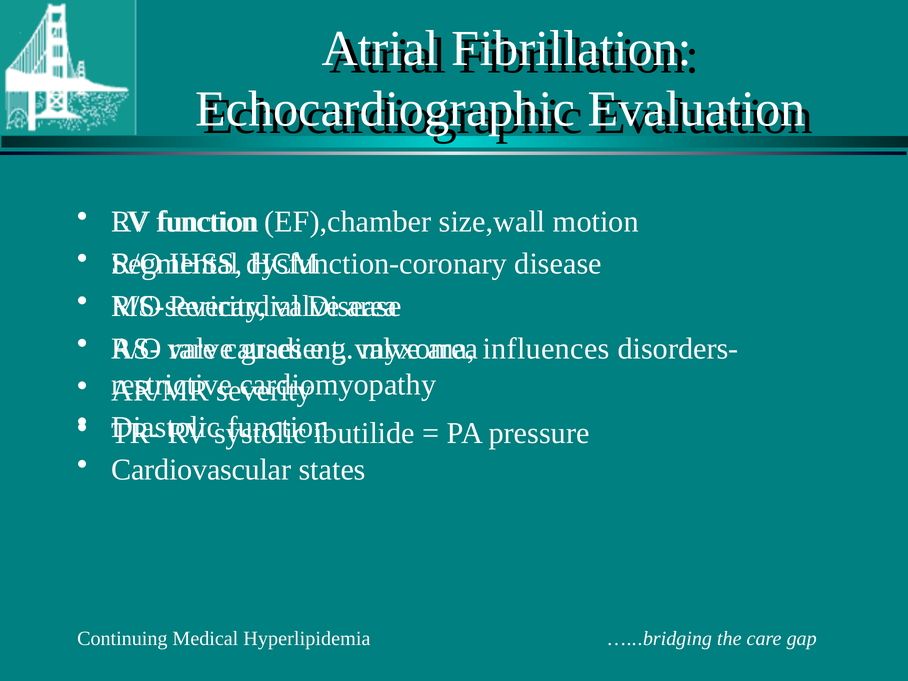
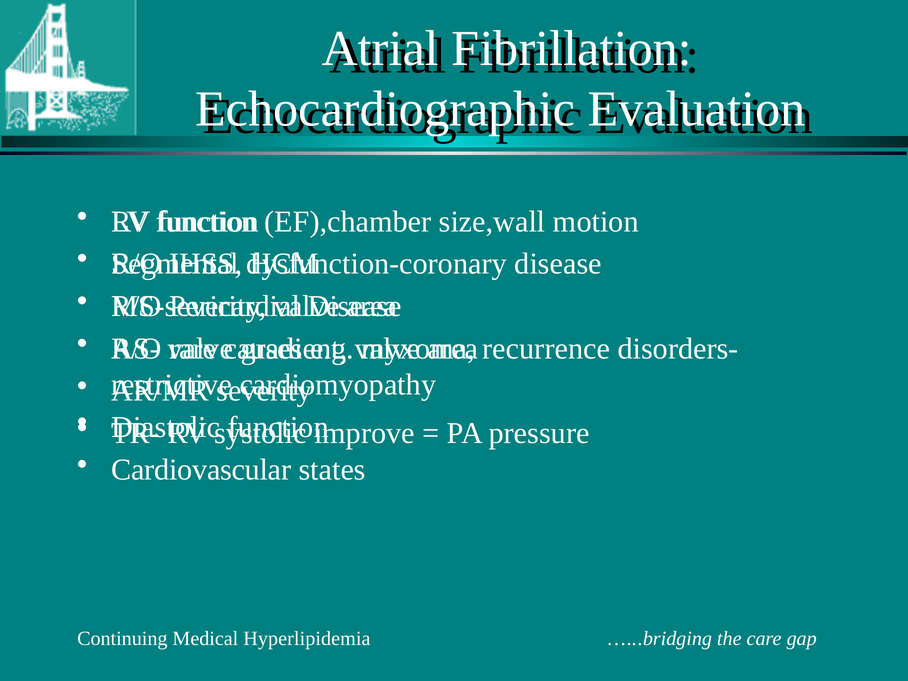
influences: influences -> recurrence (546, 349)
ibutilide: ibutilide -> improve (364, 433)
